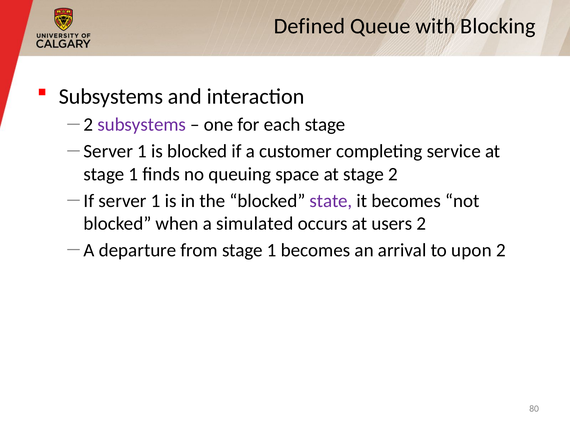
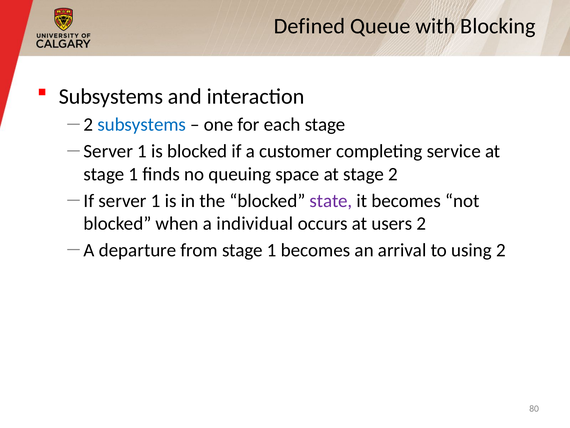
subsystems colour: purple -> blue (142, 125)
simulated: simulated -> individual (255, 223)
upon: upon -> using (472, 250)
